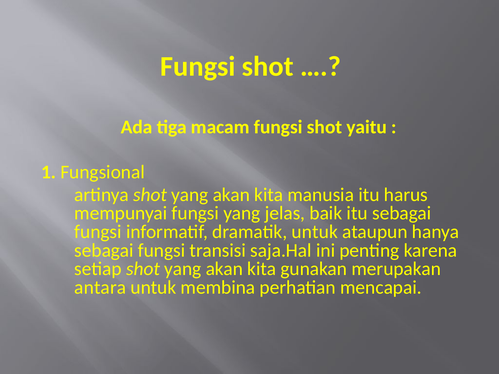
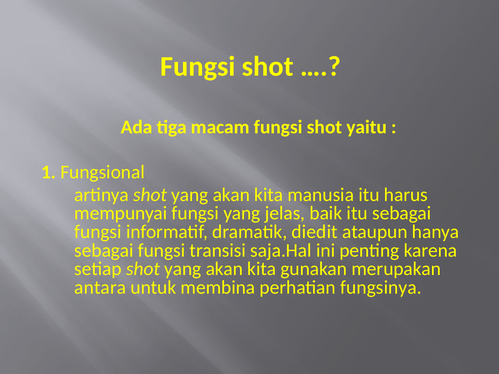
dramatik untuk: untuk -> diedit (315, 232)
mencapai: mencapai -> fungsinya (381, 288)
